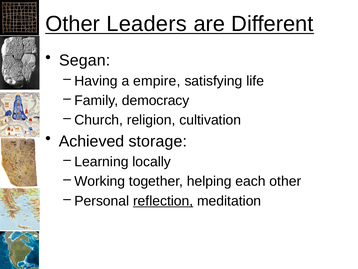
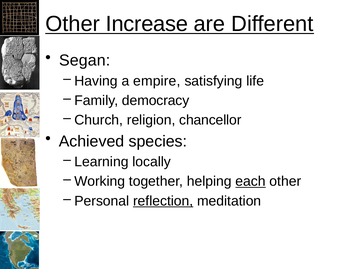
Leaders: Leaders -> Increase (147, 24)
cultivation: cultivation -> chancellor (210, 120)
storage: storage -> species (158, 141)
each underline: none -> present (251, 181)
